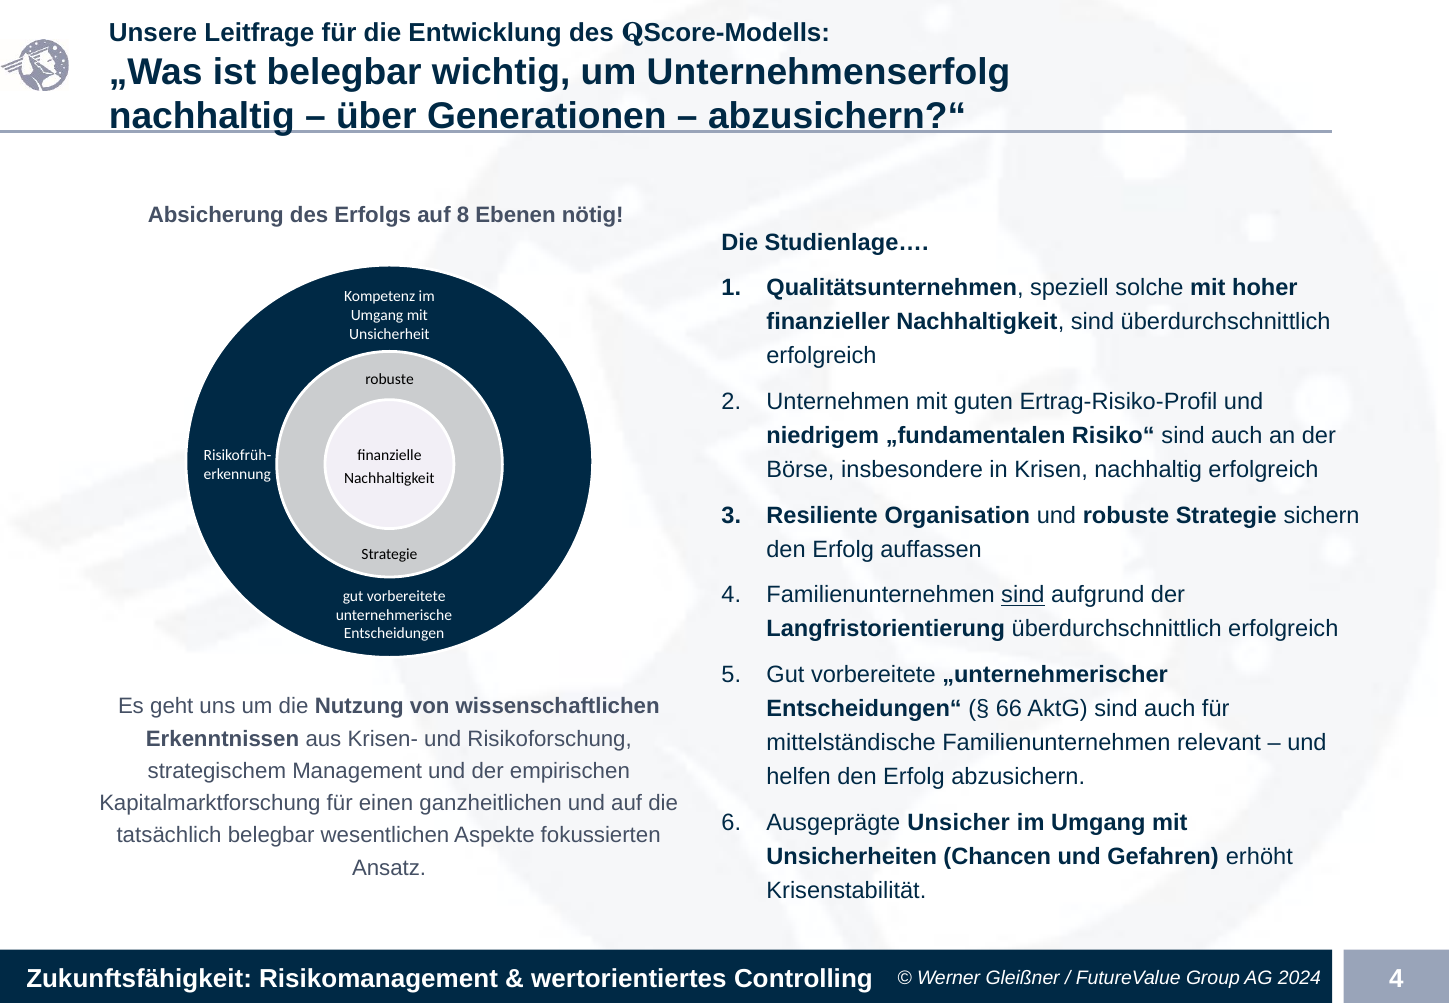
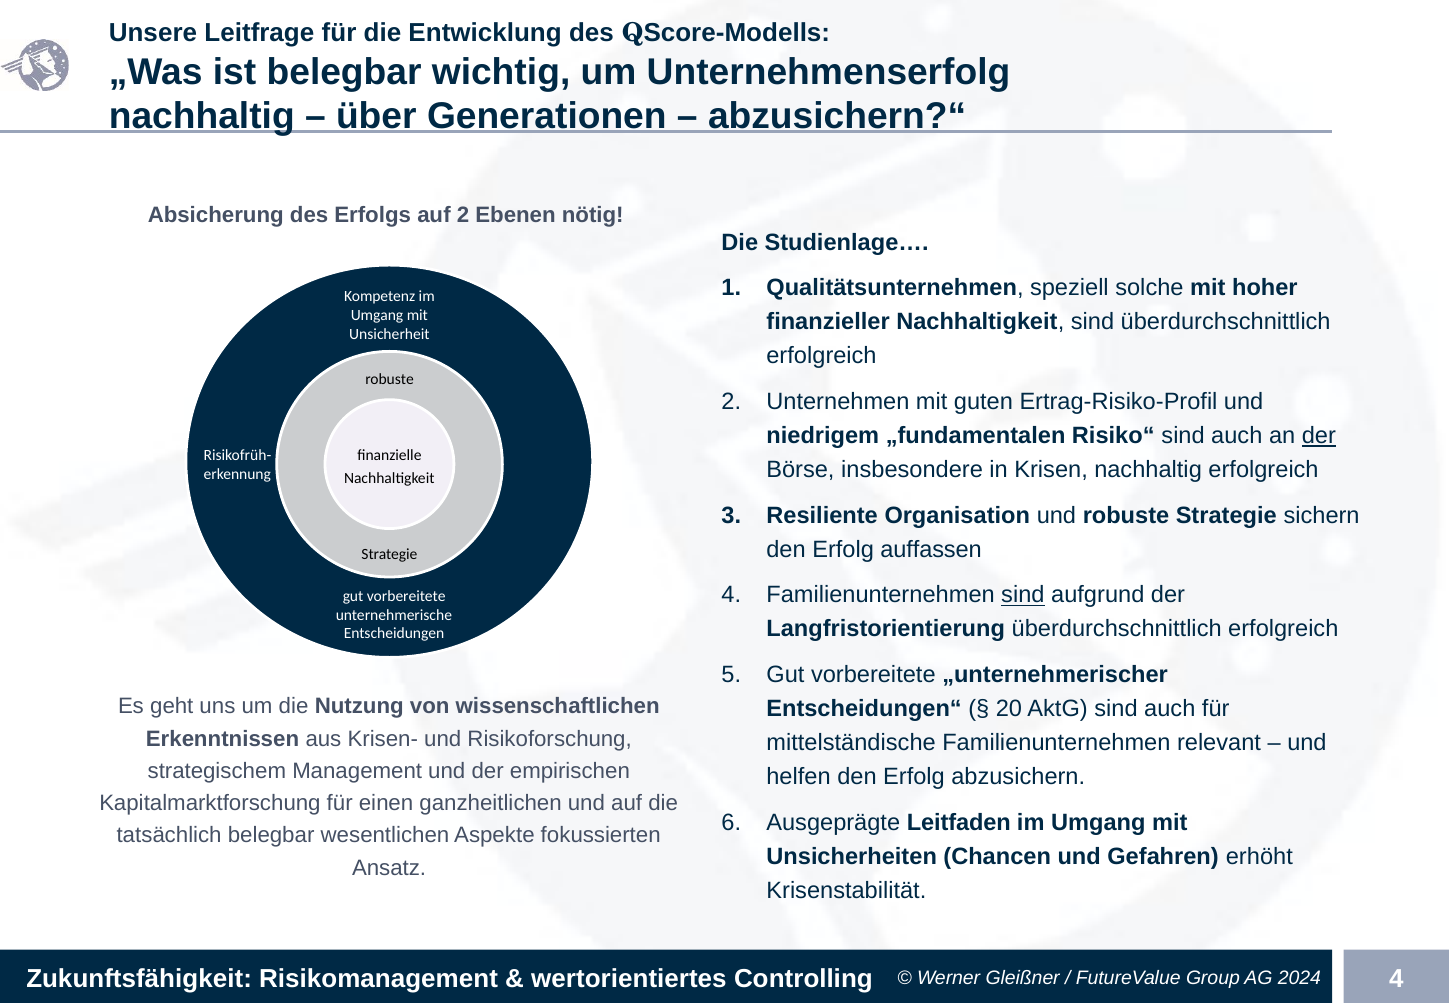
auf 8: 8 -> 2 (463, 216)
der underline: none -> present (1319, 436)
66: 66 -> 20 (1009, 709)
Unsicher: Unsicher -> Leitfaden (959, 823)
